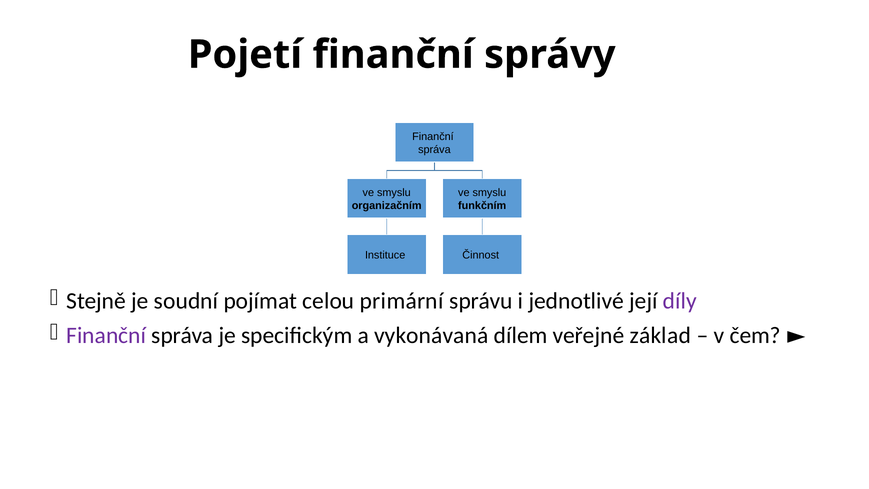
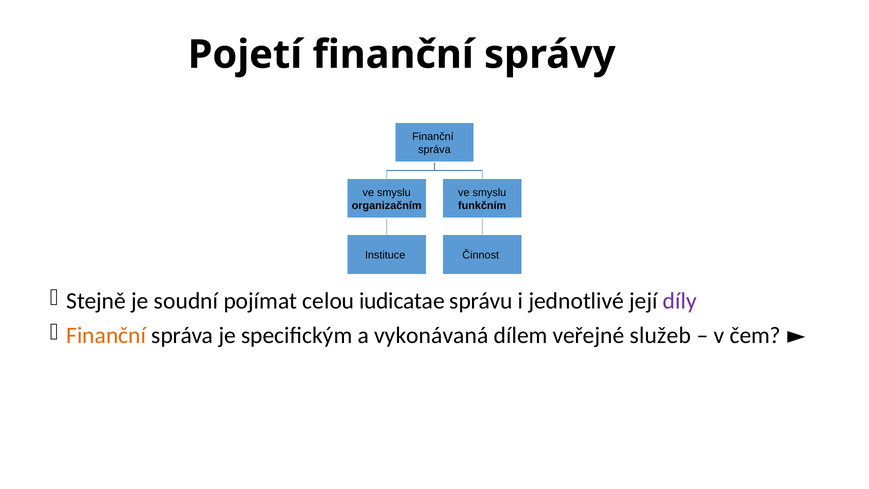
primární: primární -> iudicatae (402, 301)
Finanční colour: purple -> orange (106, 335)
základ: základ -> služeb (660, 335)
